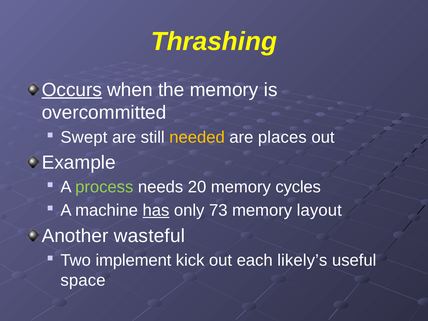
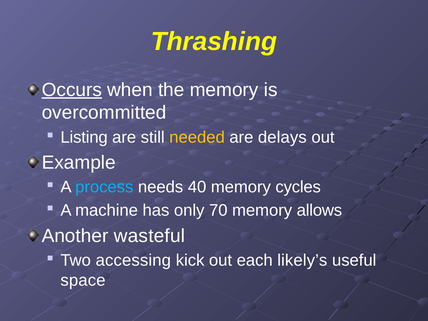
Swept: Swept -> Listing (84, 137)
places: places -> delays (282, 137)
process colour: light green -> light blue (104, 187)
20: 20 -> 40 (197, 187)
has underline: present -> none (156, 210)
73: 73 -> 70 (218, 210)
layout: layout -> allows (319, 210)
implement: implement -> accessing (133, 260)
